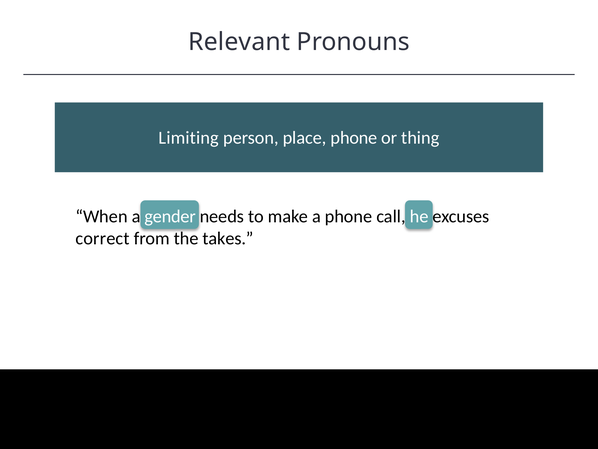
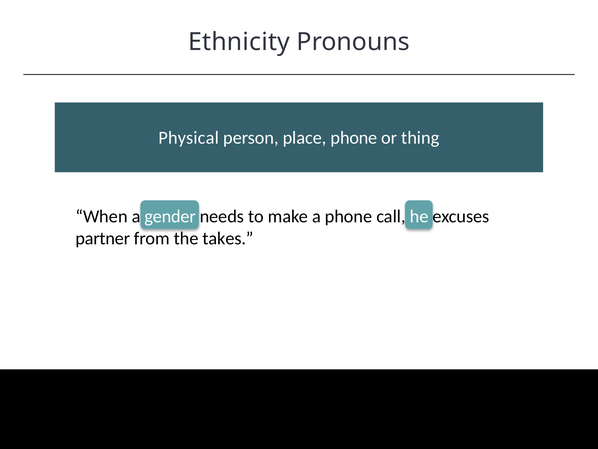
Relevant: Relevant -> Ethnicity (239, 42)
Limiting: Limiting -> Physical (189, 138)
correct: correct -> partner (103, 238)
